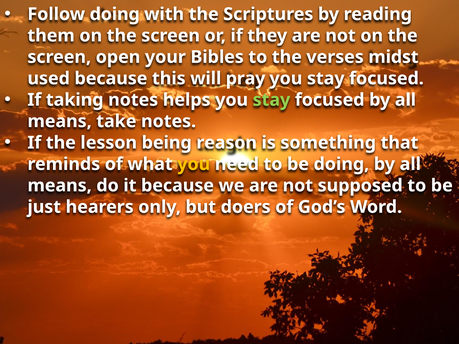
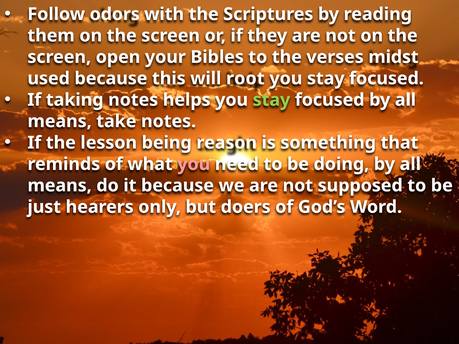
Follow doing: doing -> odors (115, 14)
pray: pray -> root (245, 78)
you colour: yellow -> pink (194, 164)
